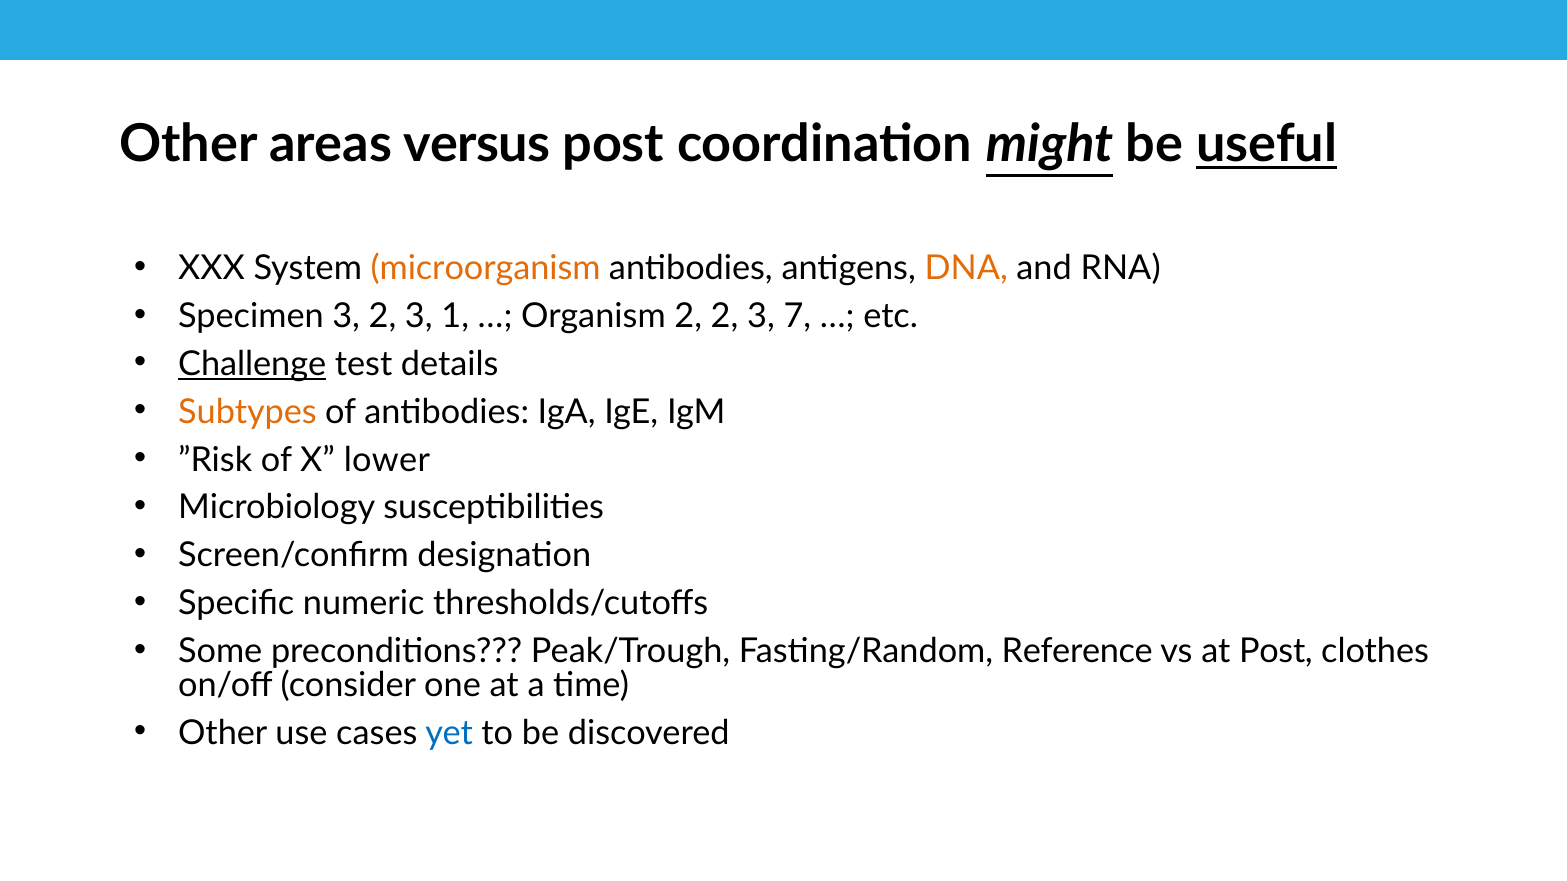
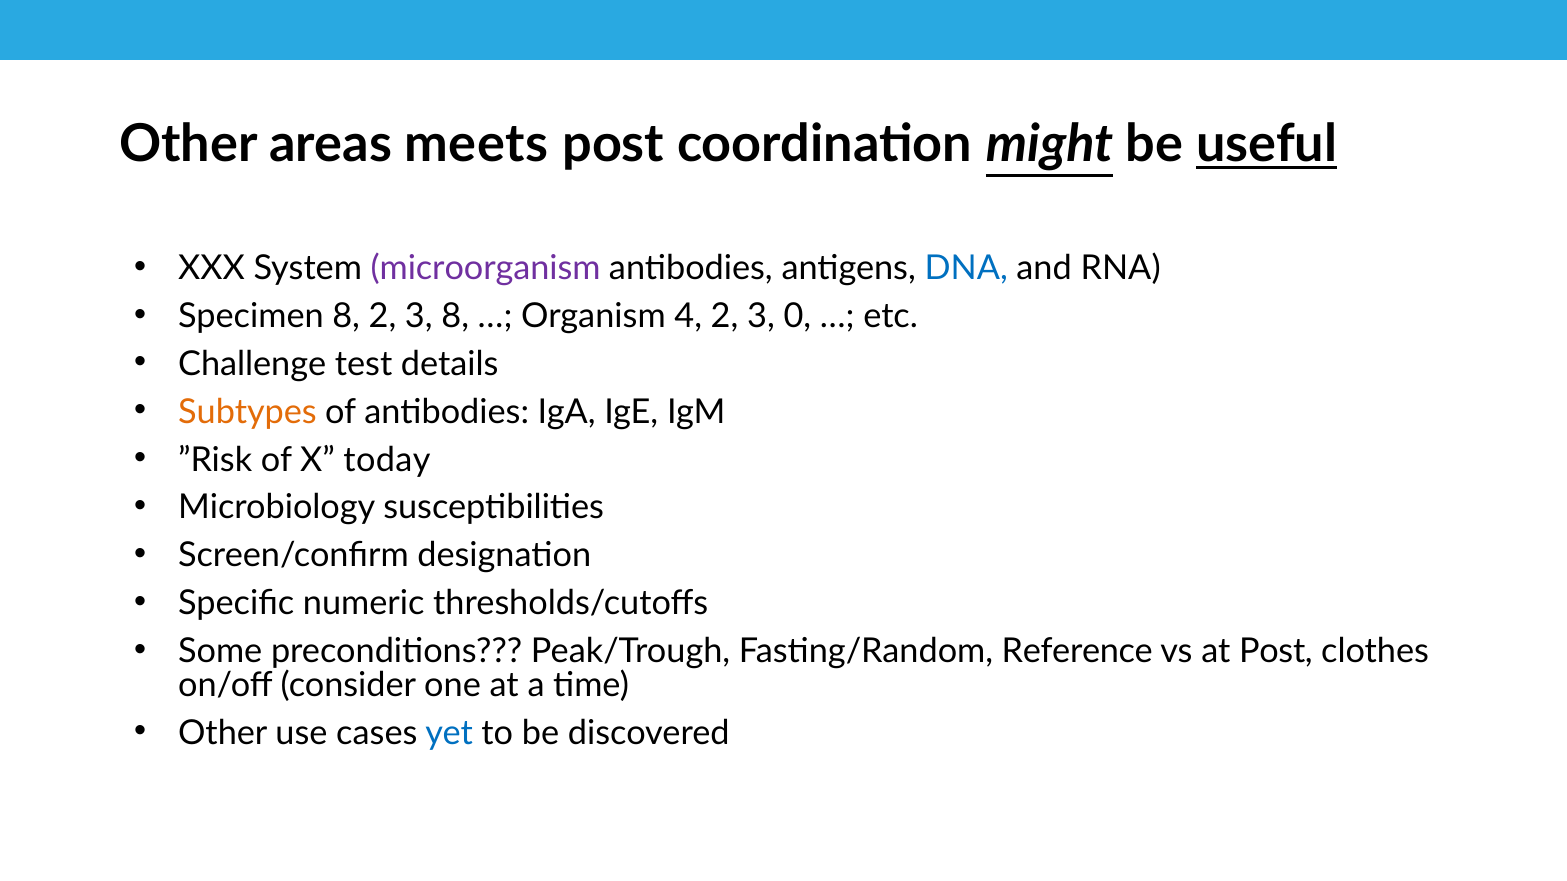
versus: versus -> meets (476, 145)
microorganism colour: orange -> purple (486, 268)
DNA colour: orange -> blue (966, 268)
Specimen 3: 3 -> 8 (346, 316)
3 1: 1 -> 8 (455, 316)
Organism 2: 2 -> 4 (688, 316)
7: 7 -> 0 (797, 316)
Challenge underline: present -> none (252, 364)
lower: lower -> today (387, 460)
